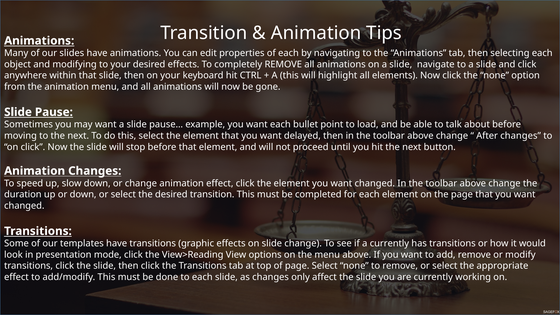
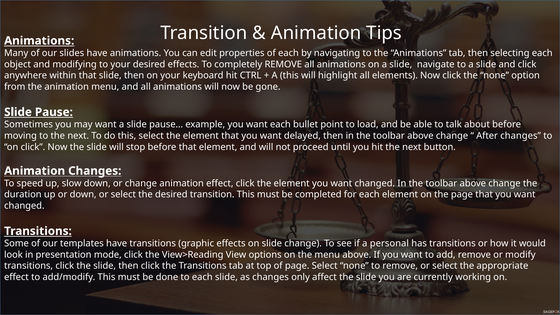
a currently: currently -> personal (389, 244)
